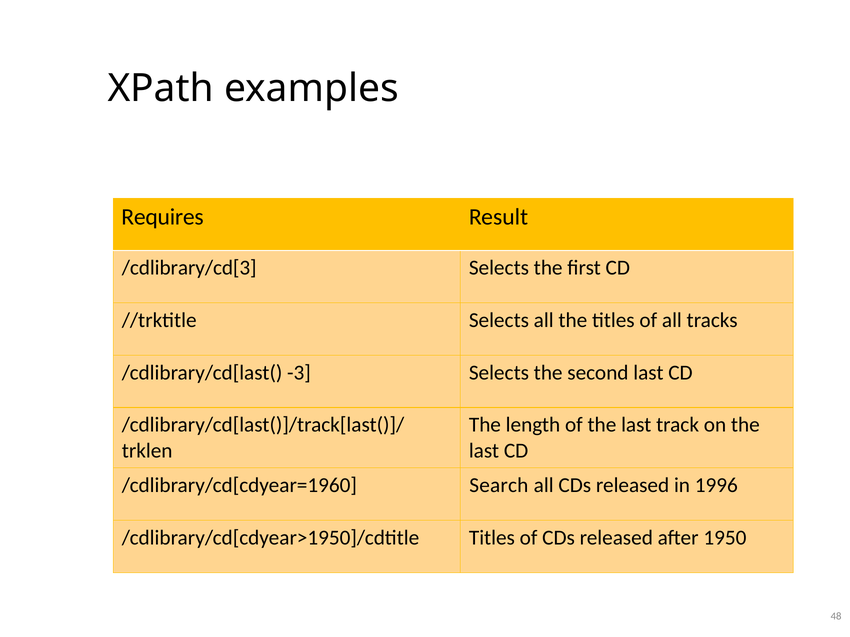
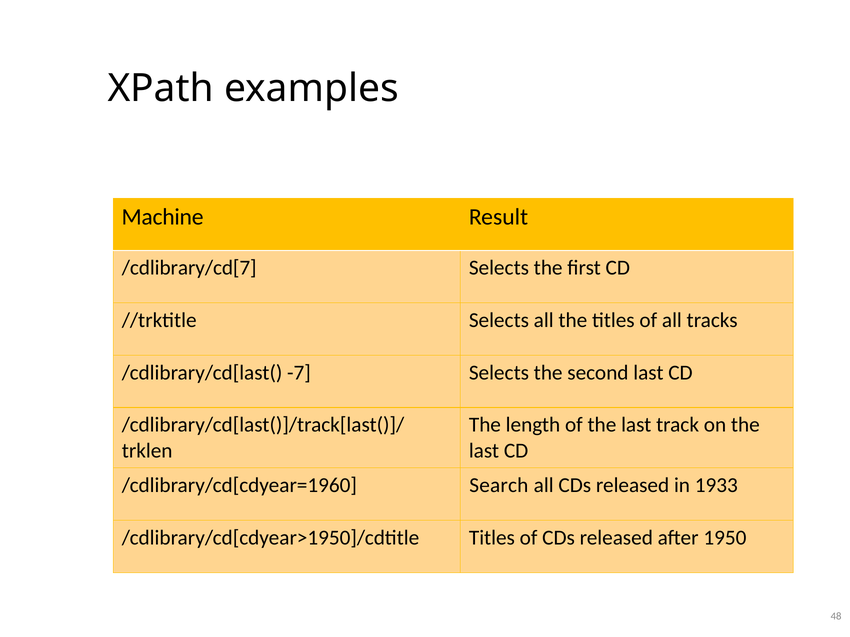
Requires: Requires -> Machine (163, 217)
/cdlibrary/cd[3: /cdlibrary/cd[3 -> /cdlibrary/cd[7 (189, 268)
-3: -3 -> -7 (299, 373)
1996: 1996 -> 1933 (716, 486)
